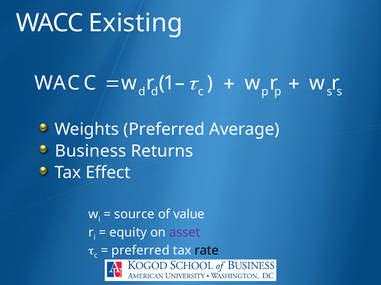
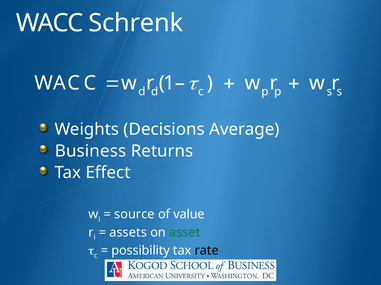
Existing: Existing -> Schrenk (136, 23)
Weights Preferred: Preferred -> Decisions (164, 130)
equity: equity -> assets (128, 233)
asset colour: purple -> green (185, 233)
preferred: preferred -> possibility (141, 251)
